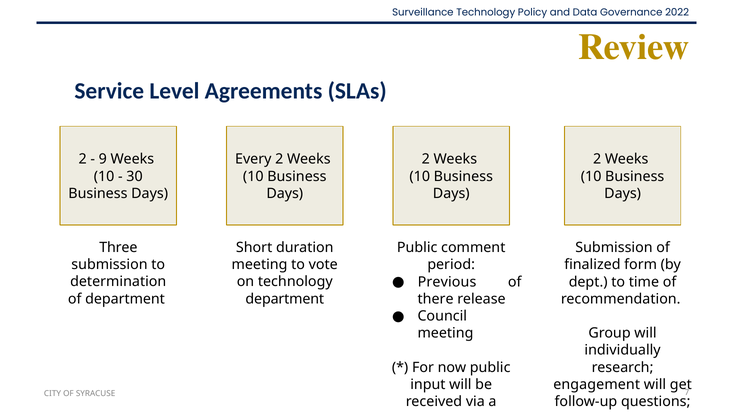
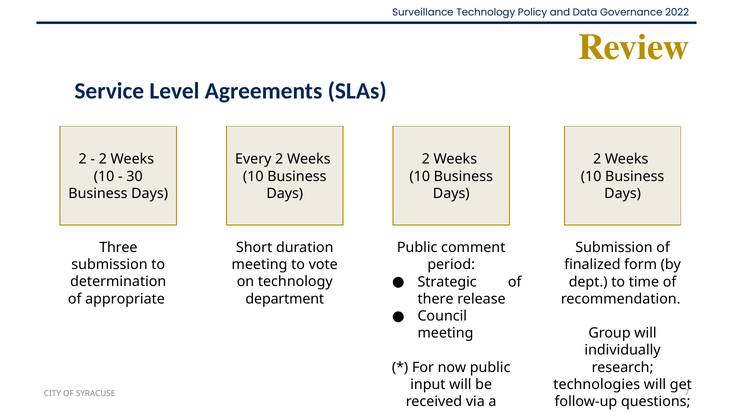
9: 9 -> 2 (103, 159)
Previous: Previous -> Strategic (447, 282)
of department: department -> appropriate (125, 299)
engagement: engagement -> technologies (597, 385)
